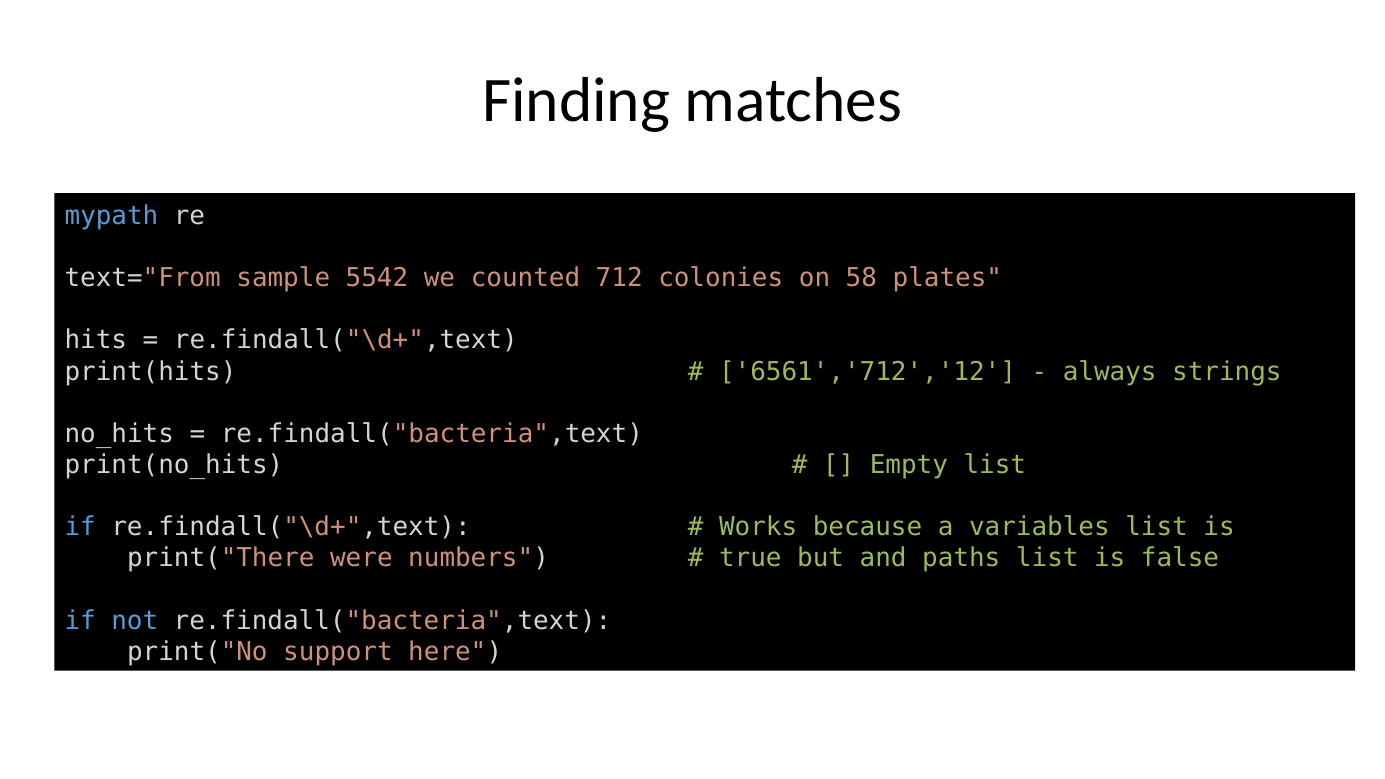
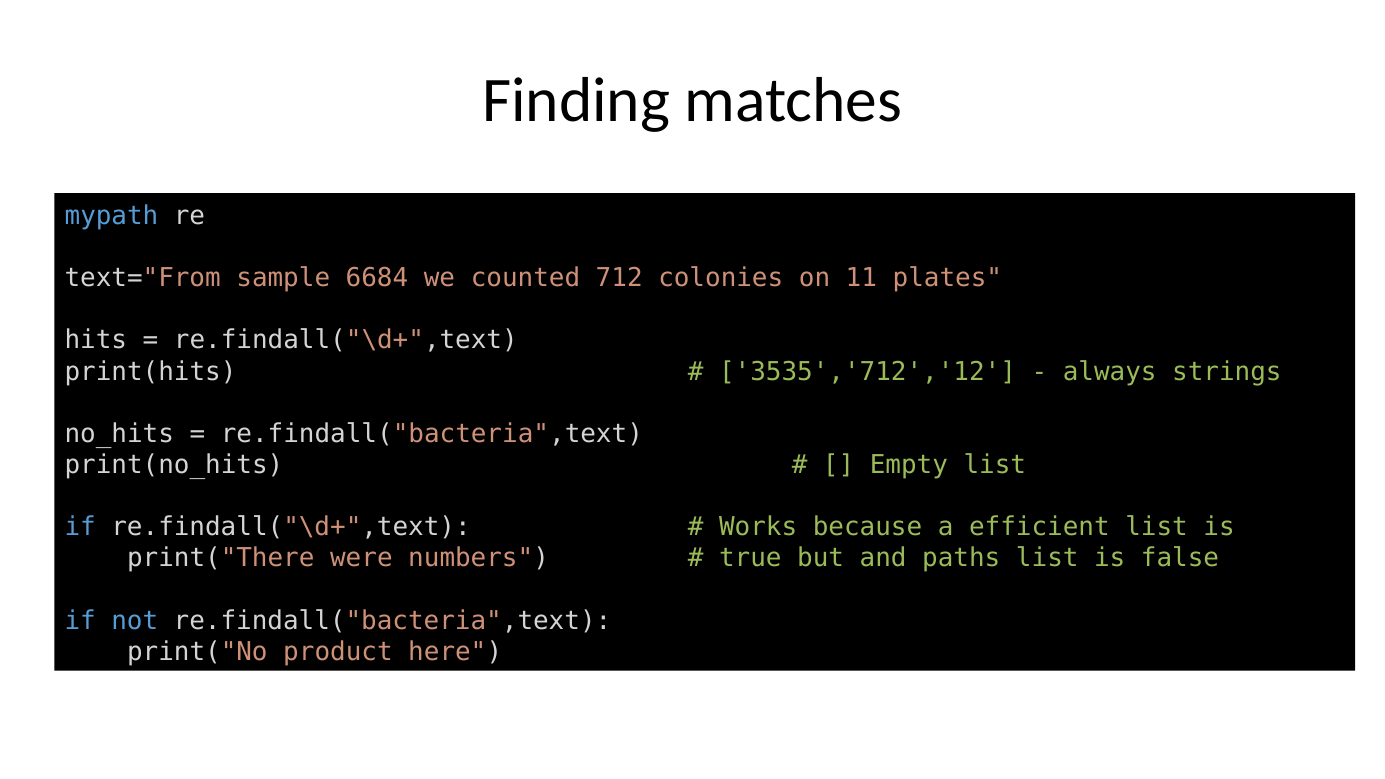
5542: 5542 -> 6684 (377, 278)
58: 58 -> 11 (861, 278)
6561','712','12: 6561','712','12 -> 3535','712','12 (868, 371)
variables: variables -> efficient (1039, 527)
support: support -> product (338, 652)
